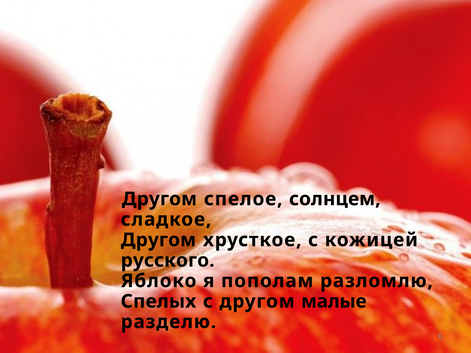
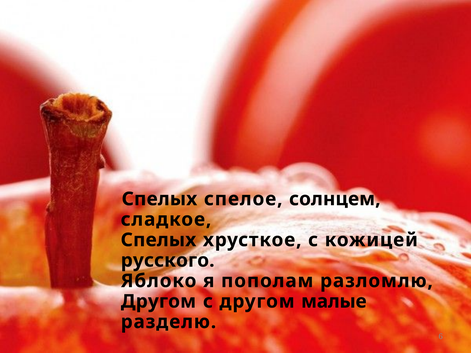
Другом: Другом -> Спелых (159, 199)
Другом: Другом -> Спелых (158, 240)
Спелых: Спелых -> Другом (158, 302)
